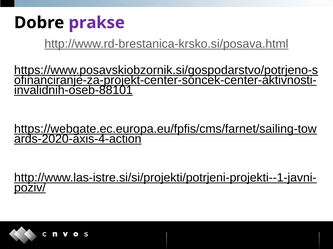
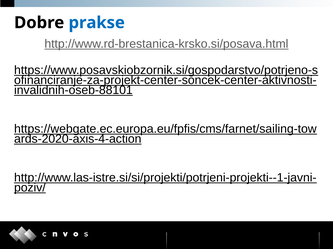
prakse colour: purple -> blue (97, 23)
